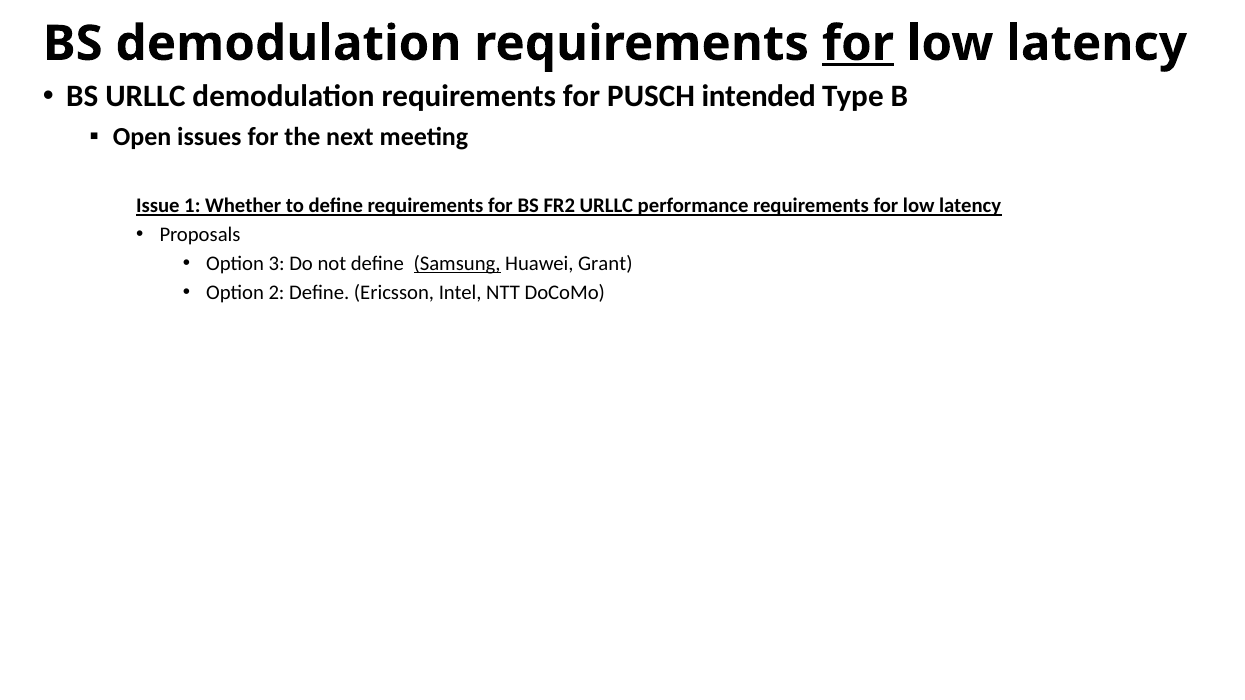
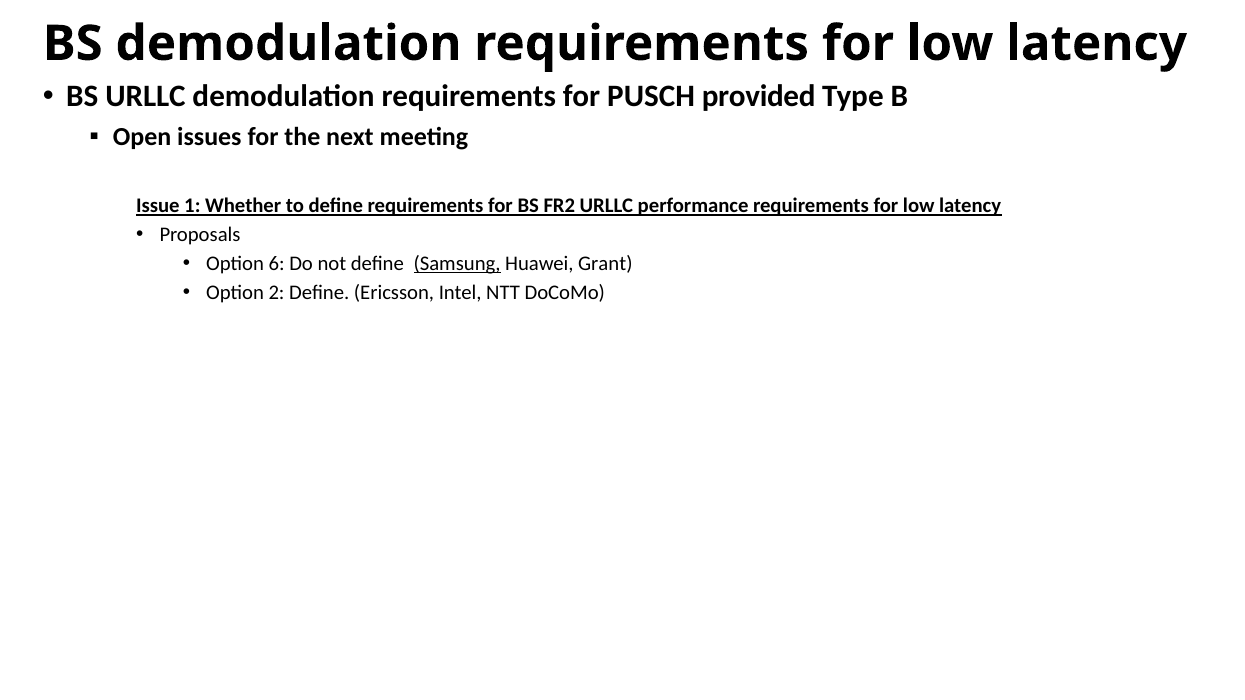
for underline: present -> none (858, 44)
intended: intended -> provided (759, 96)
3: 3 -> 6 (277, 264)
